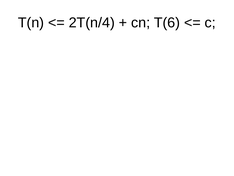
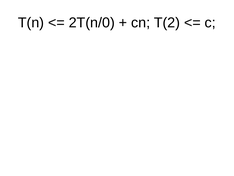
2T(n/4: 2T(n/4 -> 2T(n/0 (92, 23)
T(6: T(6 -> T(2 (167, 23)
